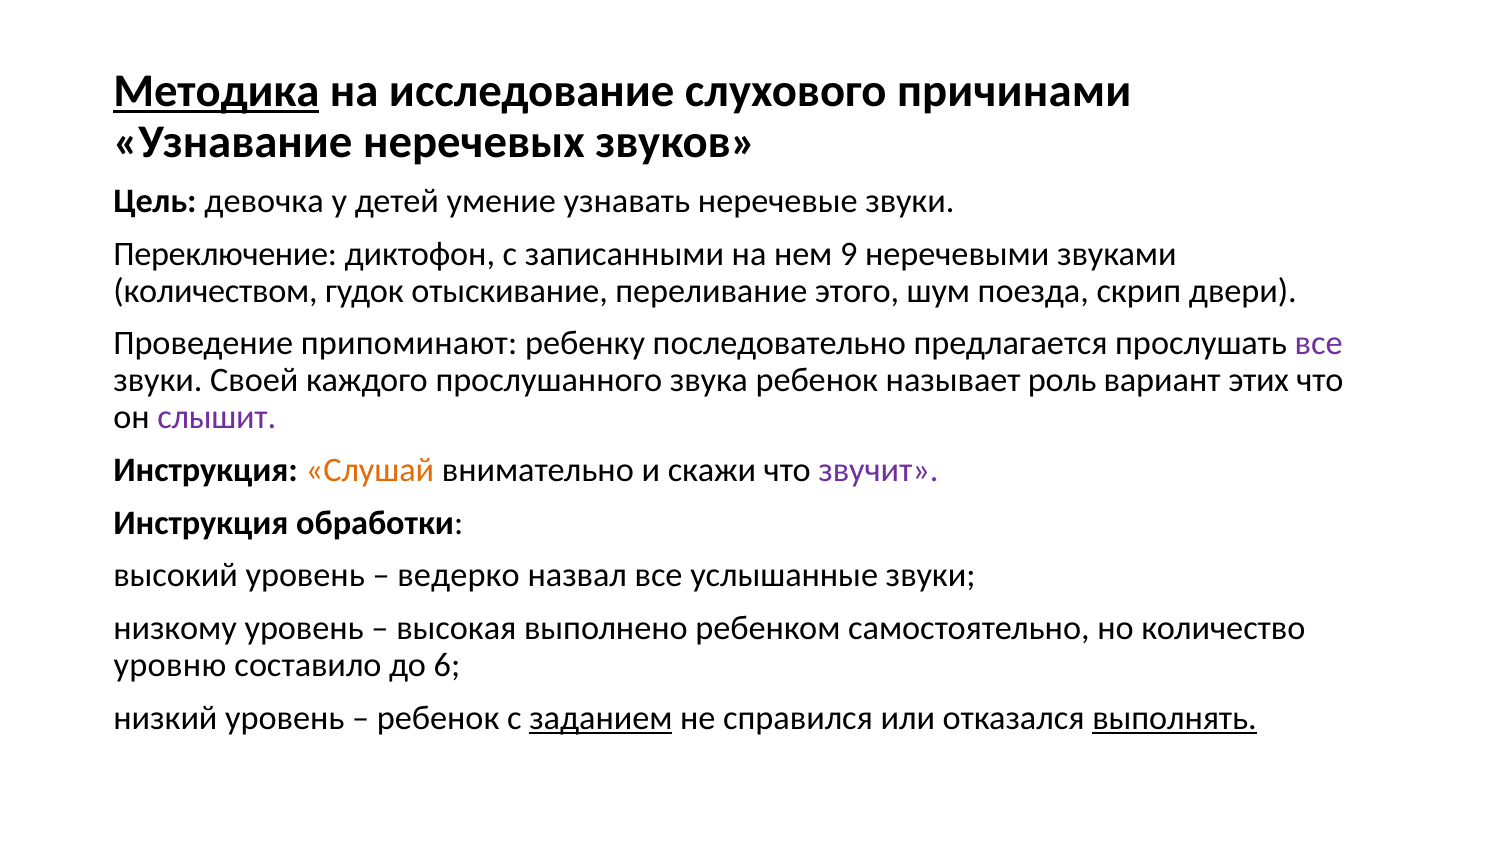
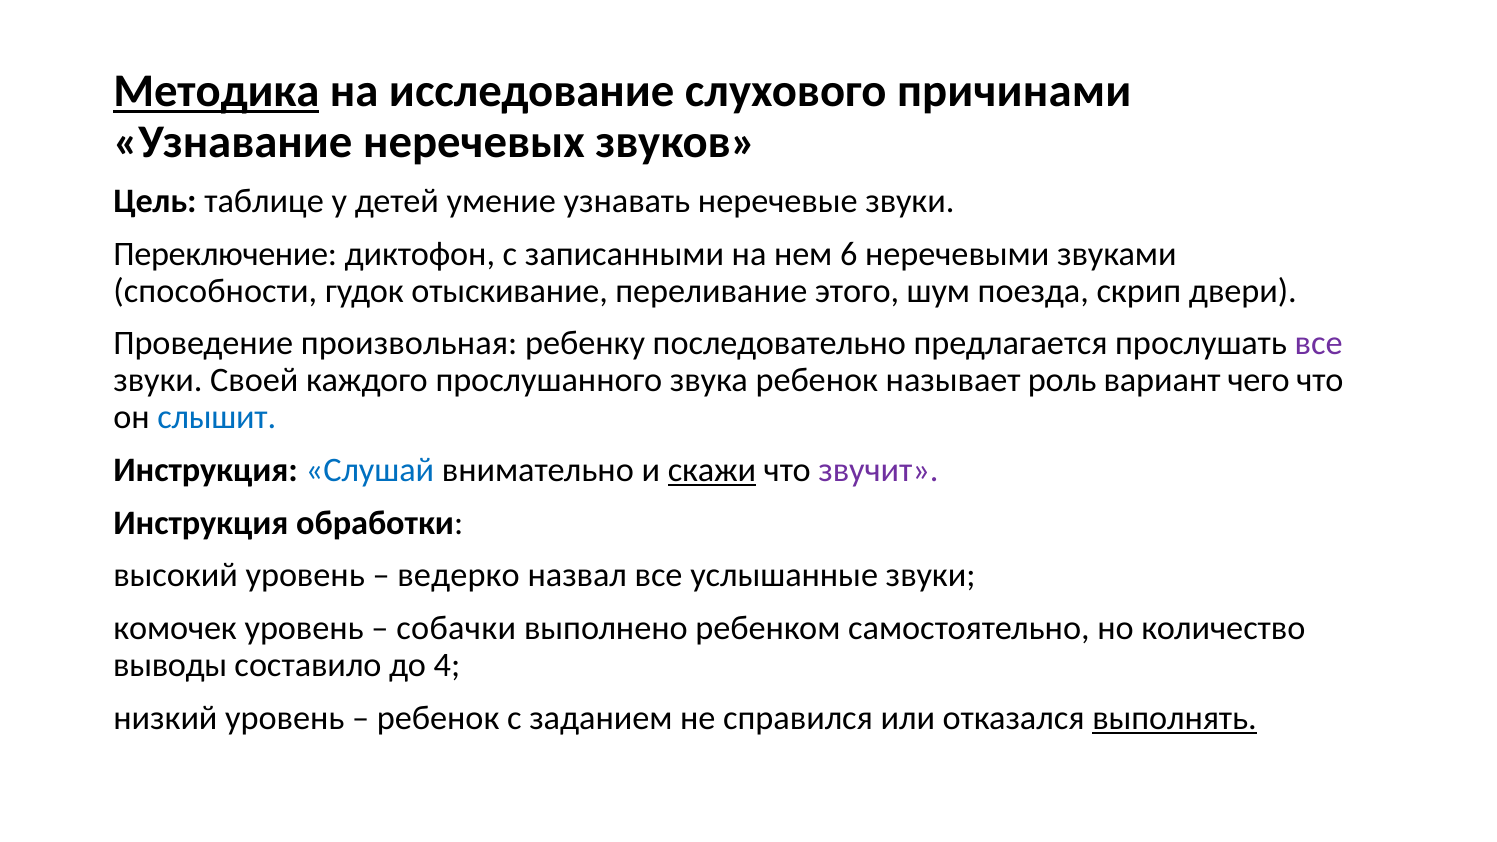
девочка: девочка -> таблице (264, 201)
9: 9 -> 6 (849, 254)
количеством: количеством -> способности (215, 291)
припоминают: припоминают -> произвольная (409, 343)
этих: этих -> чего (1259, 381)
слышит colour: purple -> blue (217, 418)
Слушай colour: orange -> blue (370, 470)
скажи underline: none -> present (712, 470)
низкому: низкому -> комочек (175, 628)
высокая: высокая -> собачки (456, 628)
уровню: уровню -> выводы (170, 665)
6: 6 -> 4 (447, 665)
заданием underline: present -> none (601, 718)
